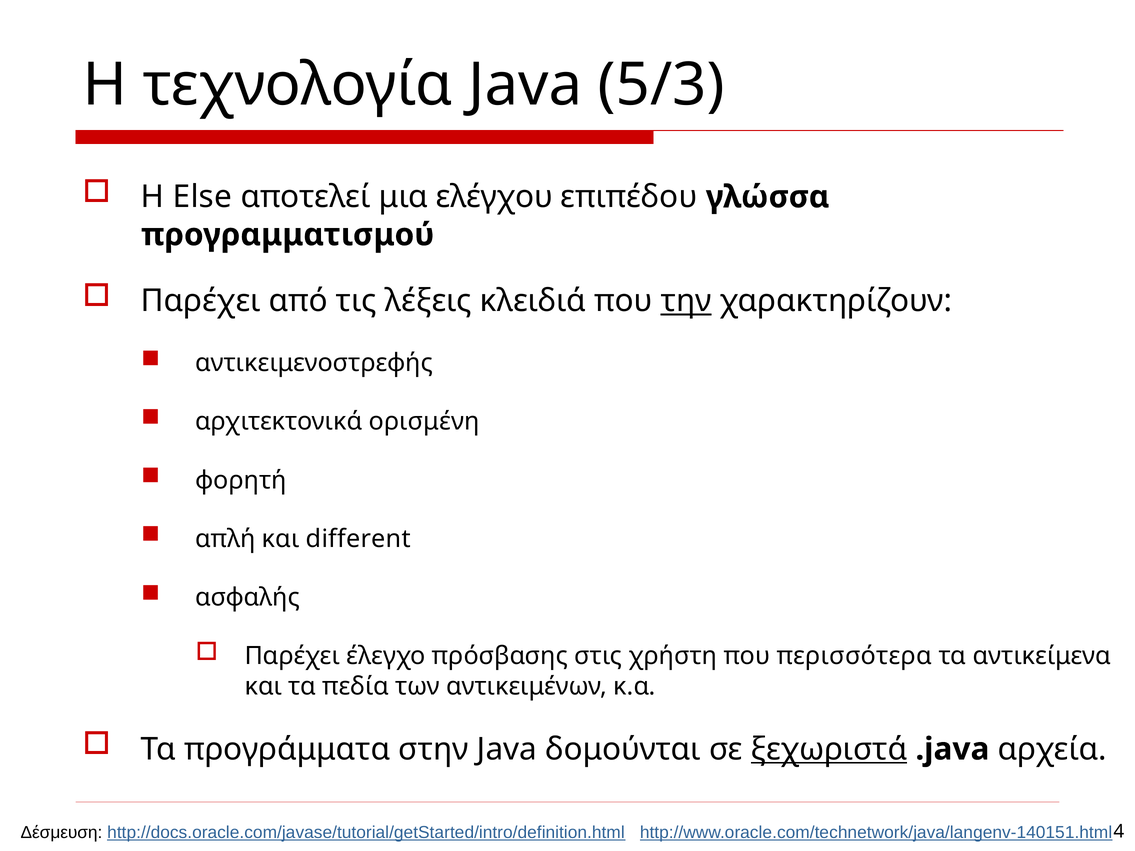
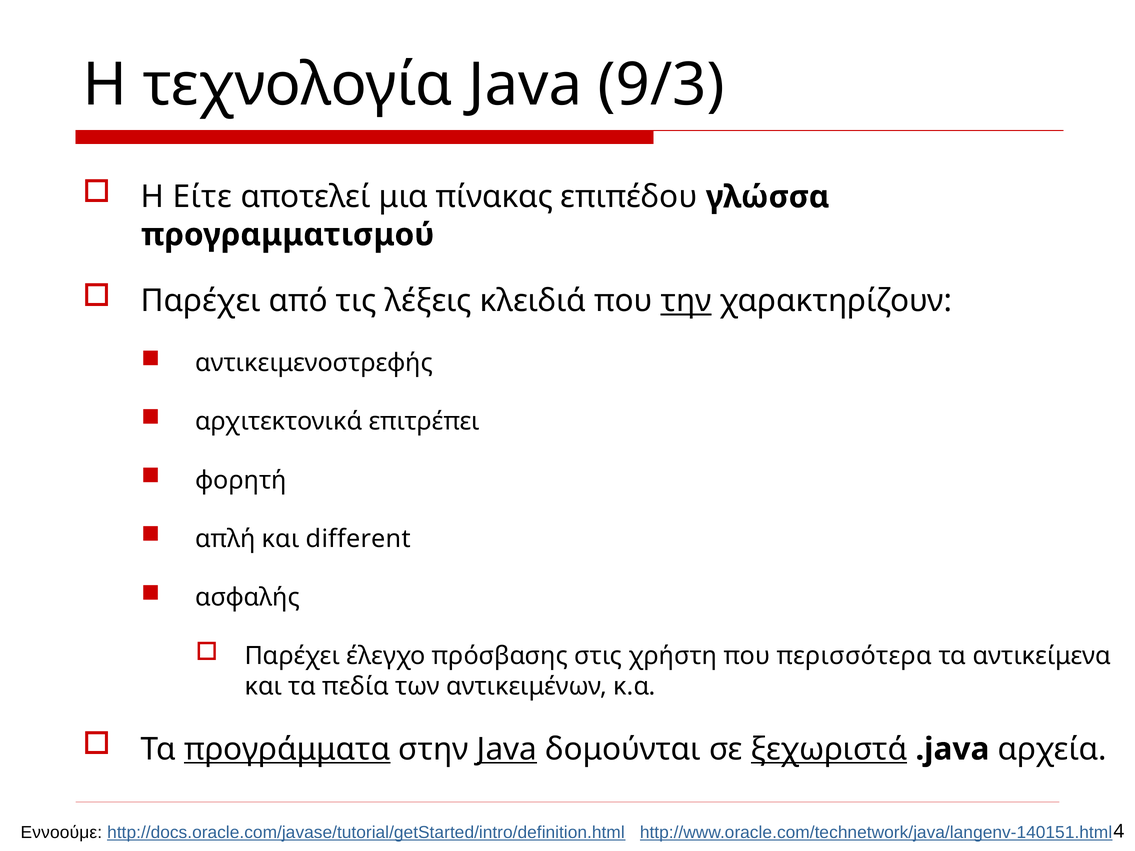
5/3: 5/3 -> 9/3 (661, 85)
Else: Else -> Είτε (202, 197)
ελέγχου: ελέγχου -> πίνακας (494, 197)
ορισμένη: ορισμένη -> επιτρέπει (424, 422)
προγράμματα underline: none -> present (287, 749)
Java underline: none -> present (507, 749)
Δέσμευση: Δέσμευση -> Εννοούμε (61, 833)
